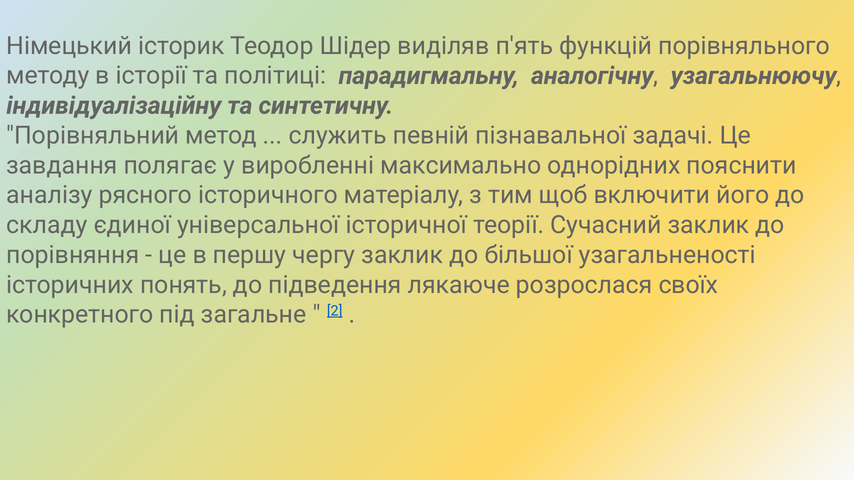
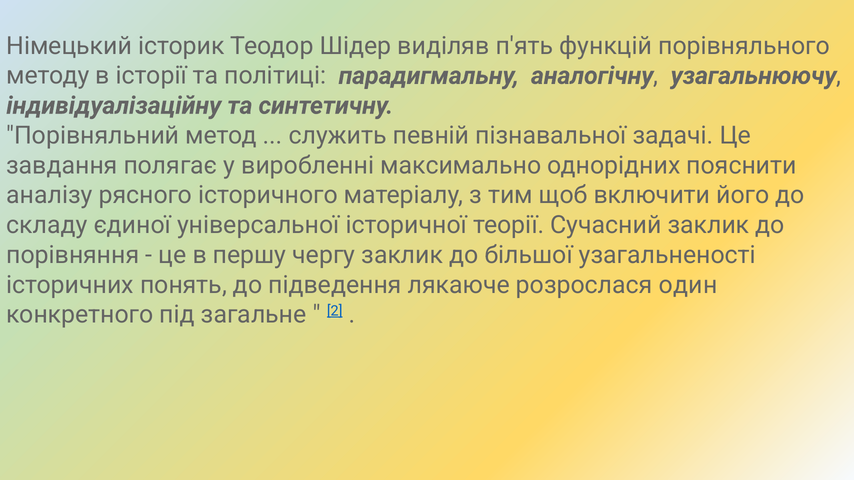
своїх: своїх -> один (688, 285)
